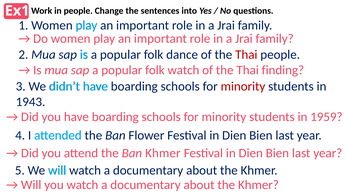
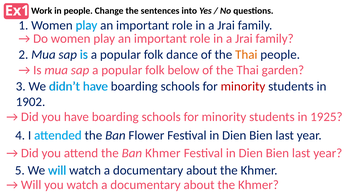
Thai colour: red -> orange (246, 55)
folk watch: watch -> below (183, 70)
finding: finding -> garden (283, 70)
1943: 1943 -> 1902 (31, 102)
1959: 1959 -> 1925 (326, 117)
